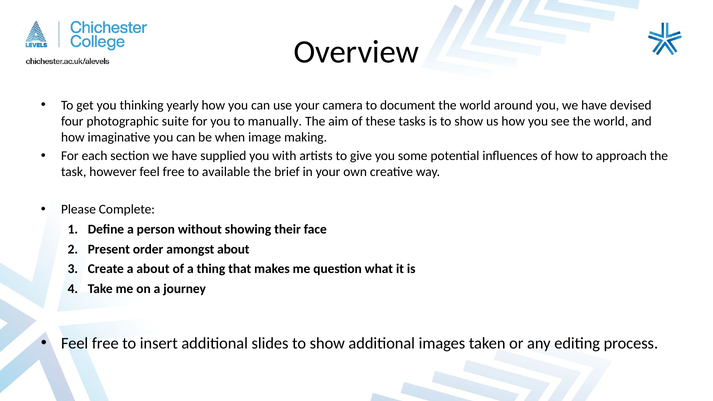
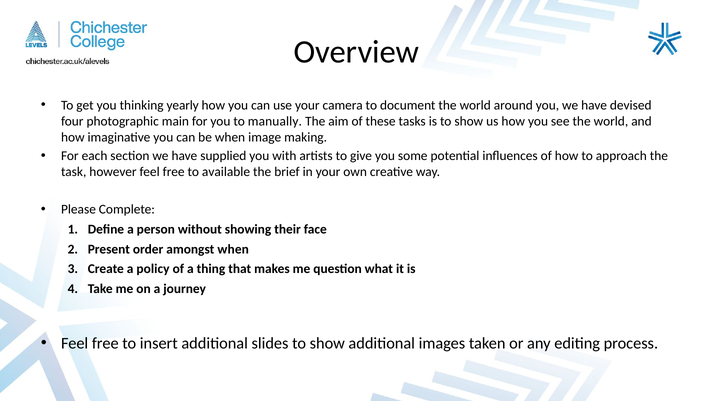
suite: suite -> main (175, 121)
amongst about: about -> when (233, 249)
a about: about -> policy (153, 269)
